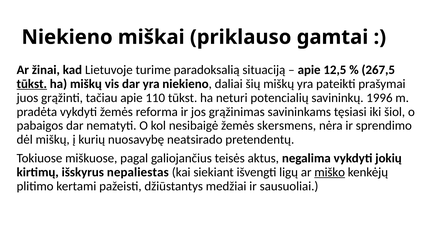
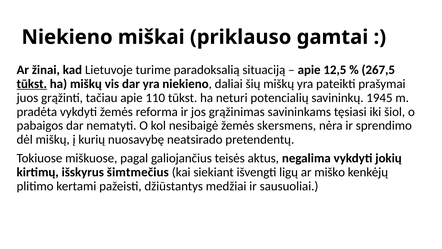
1996: 1996 -> 1945 (379, 98)
nepaliestas: nepaliestas -> šimtmečius (138, 172)
miško underline: present -> none (330, 172)
